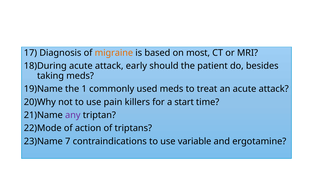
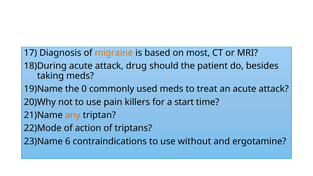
early: early -> drug (136, 66)
1: 1 -> 0 (84, 89)
any colour: purple -> orange (73, 115)
7: 7 -> 6 (68, 141)
variable: variable -> without (195, 141)
